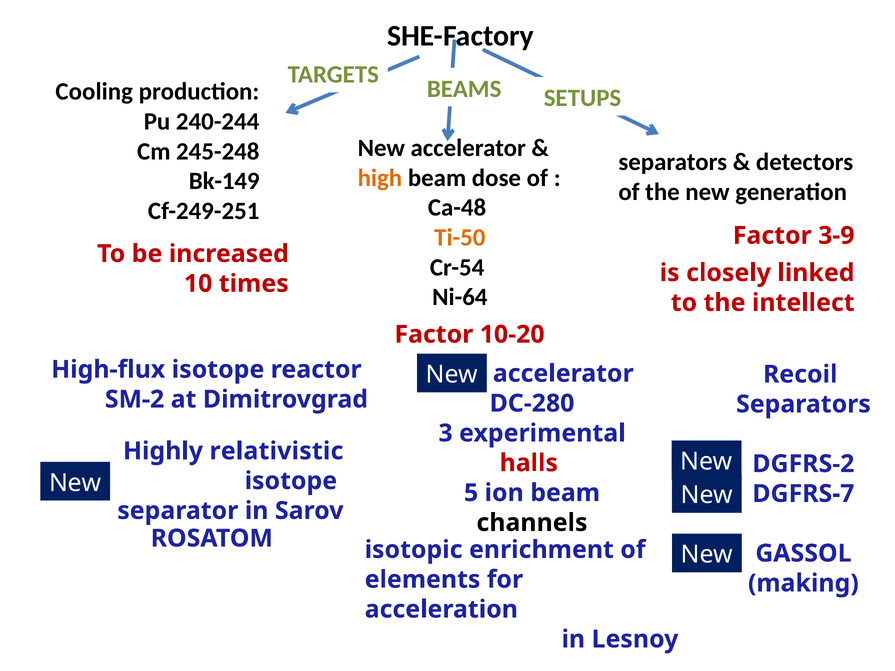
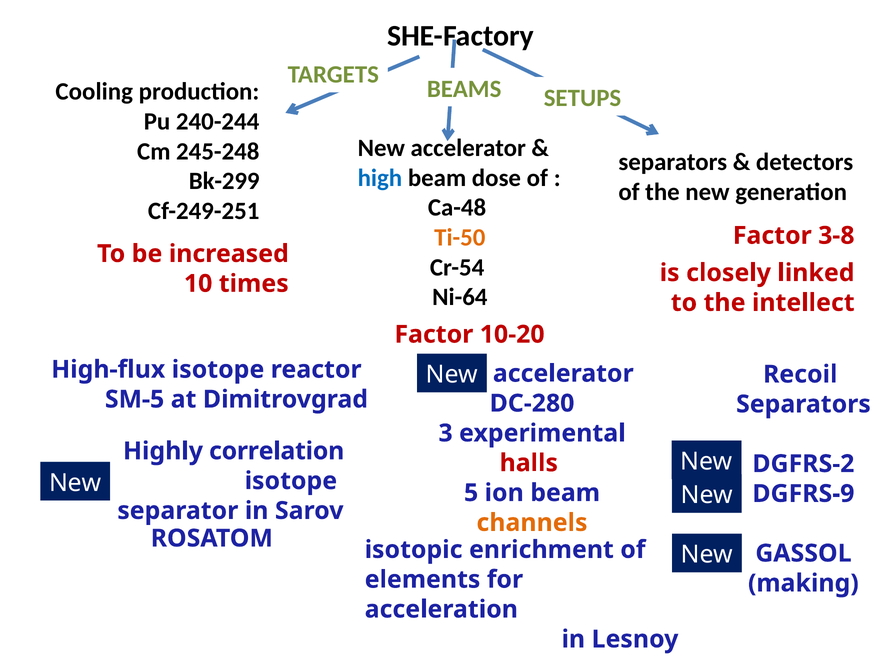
high colour: orange -> blue (380, 178)
Bk-149: Bk-149 -> Bk-299 (224, 181)
3-9: 3-9 -> 3-8 (836, 236)
SM-2: SM-2 -> SM-5 (135, 400)
relativistic: relativistic -> correlation (277, 451)
DGFRS-7: DGFRS-7 -> DGFRS-9 (803, 494)
channels colour: black -> orange (532, 523)
